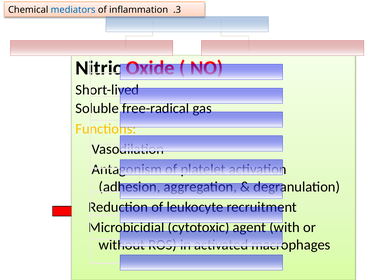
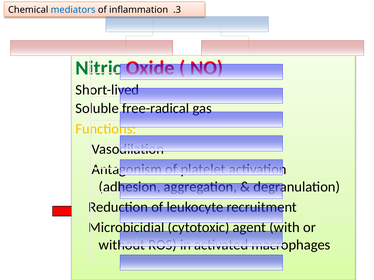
Nitric colour: black -> green (98, 68)
